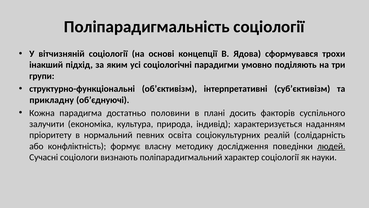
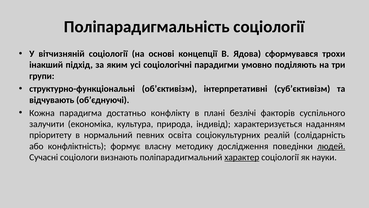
прикладну: прикладну -> відчувають (52, 100)
половини: половини -> конфлікту (170, 113)
досить: досить -> безлічі (243, 113)
характер underline: none -> present (242, 157)
